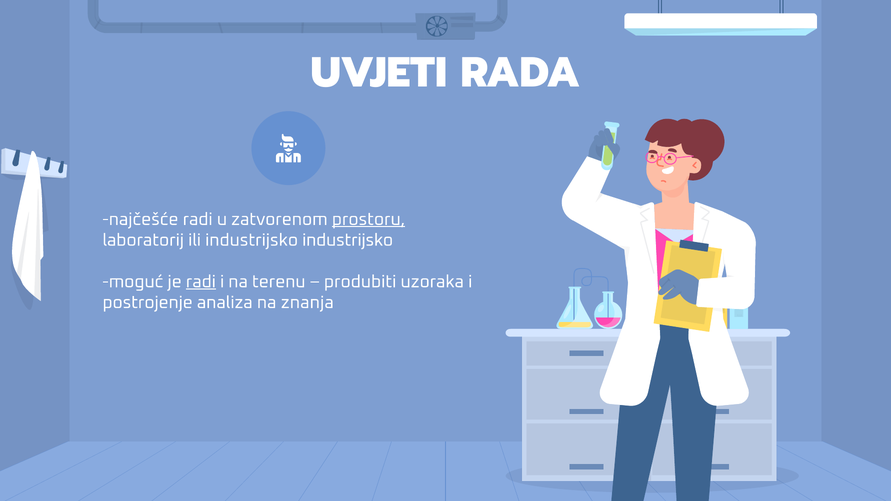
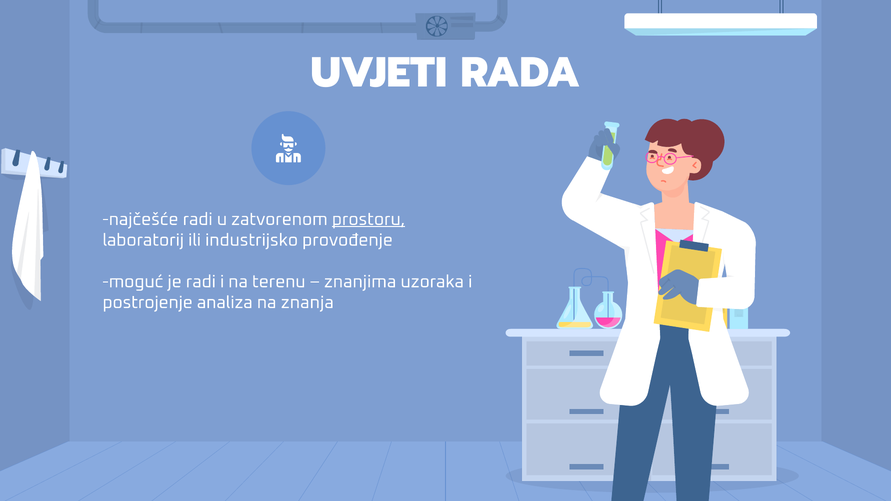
industrijsko industrijsko: industrijsko -> provođenje (348, 240)
radi underline: present -> none (201, 282)
produbiti: produbiti -> znanjima (360, 282)
